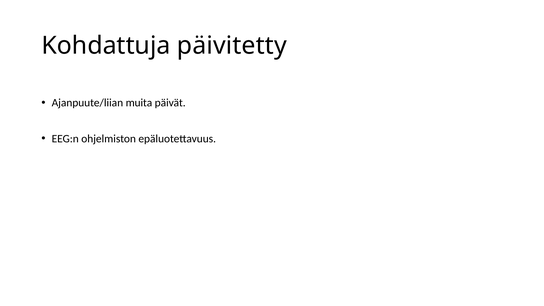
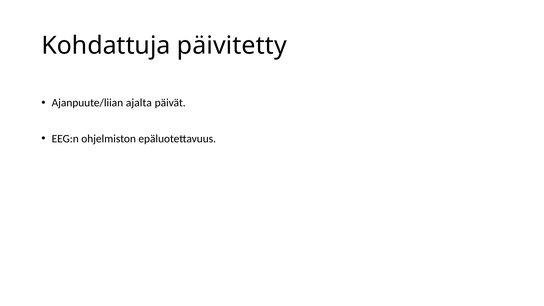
muita: muita -> ajalta (139, 103)
